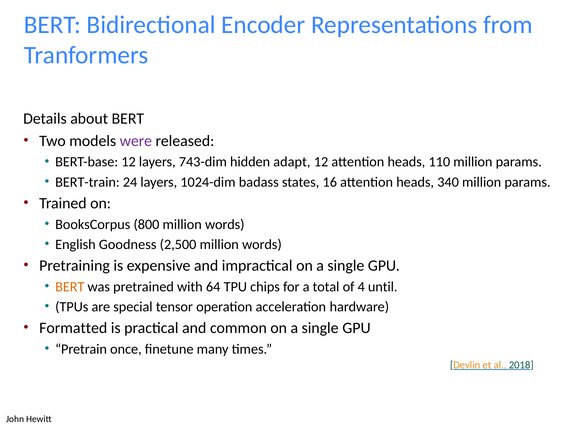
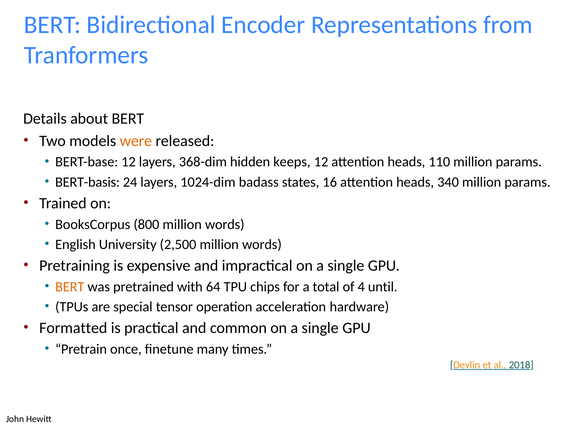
were colour: purple -> orange (136, 141)
743-dim: 743-dim -> 368-dim (203, 162)
adapt: adapt -> keeps (292, 162)
BERT-train: BERT-train -> BERT-basis (87, 182)
Goodness: Goodness -> University (128, 244)
